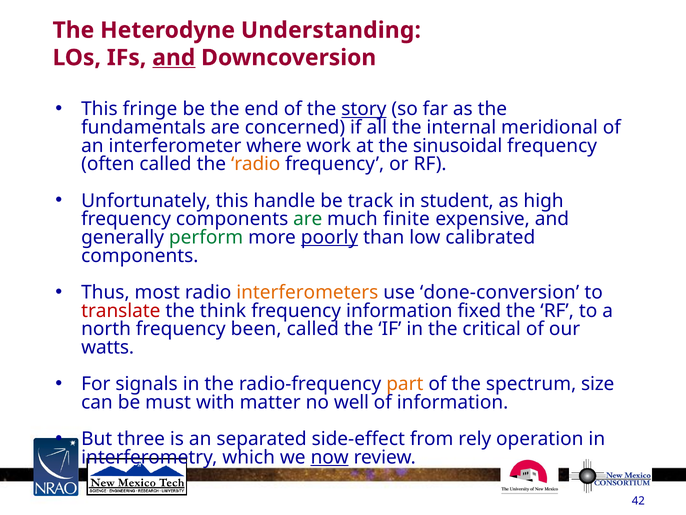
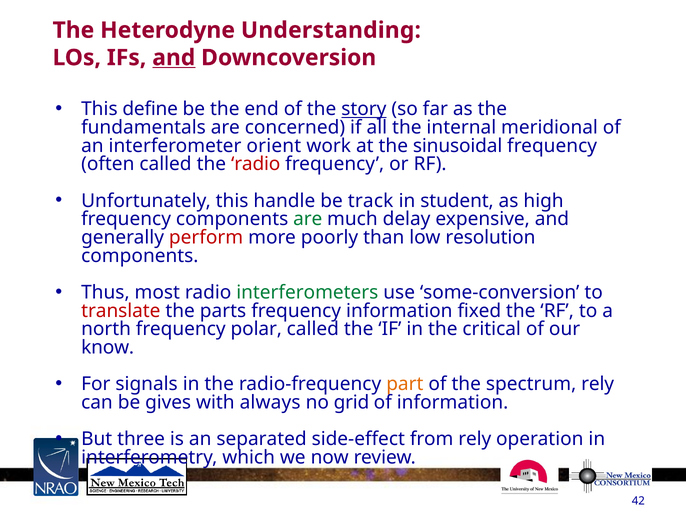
fringe: fringe -> define (150, 109)
where: where -> orient (274, 146)
radio colour: orange -> red (256, 164)
finite: finite -> delay (407, 219)
perform colour: green -> red (206, 237)
poorly underline: present -> none (329, 237)
calibrated: calibrated -> resolution (490, 237)
interferometers colour: orange -> green (307, 292)
done-conversion: done-conversion -> some-conversion (500, 292)
think: think -> parts (223, 310)
been: been -> polar (256, 329)
watts: watts -> know (108, 347)
spectrum size: size -> rely (598, 384)
must: must -> gives (168, 402)
matter: matter -> always (270, 402)
well: well -> grid (351, 402)
now underline: present -> none (330, 457)
